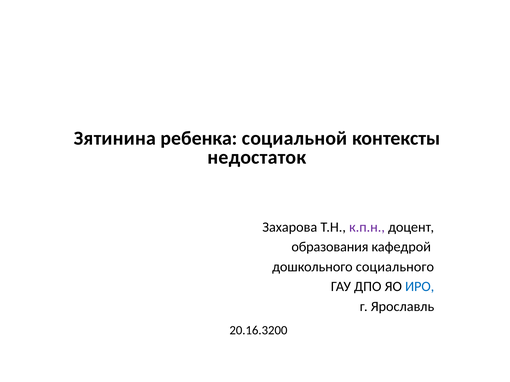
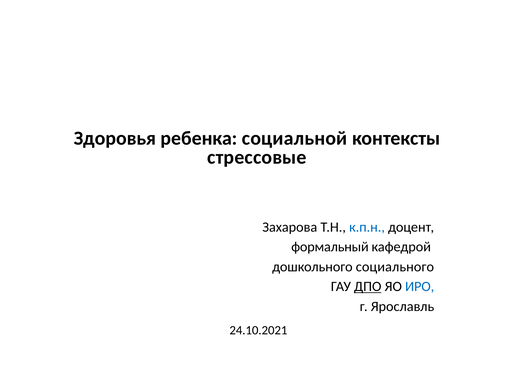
Зятинина: Зятинина -> Здоровья (115, 139)
недостаток: недостаток -> стрессовые (257, 158)
к.п.н colour: purple -> blue (367, 227)
образования: образования -> формальный (330, 247)
ДПО underline: none -> present (368, 287)
20.16.3200: 20.16.3200 -> 24.10.2021 (258, 331)
